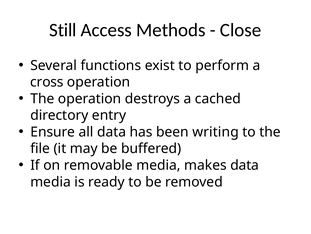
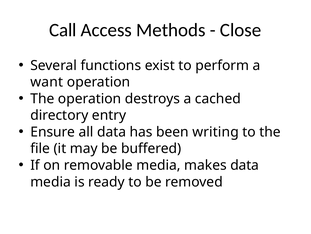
Still: Still -> Call (63, 30)
cross: cross -> want (47, 82)
